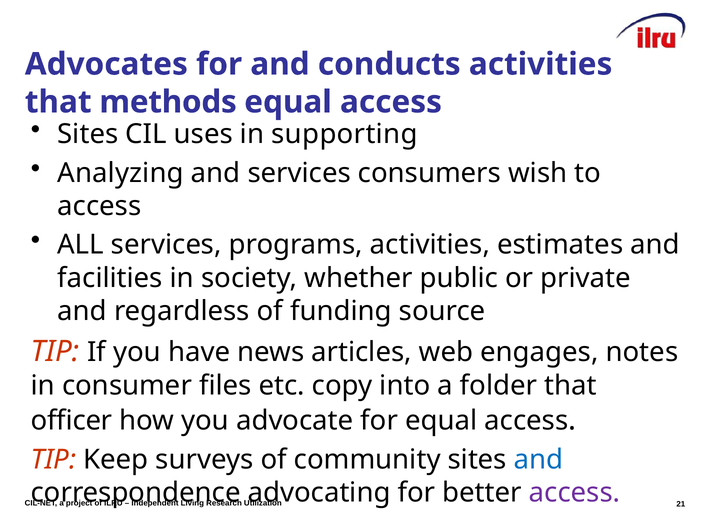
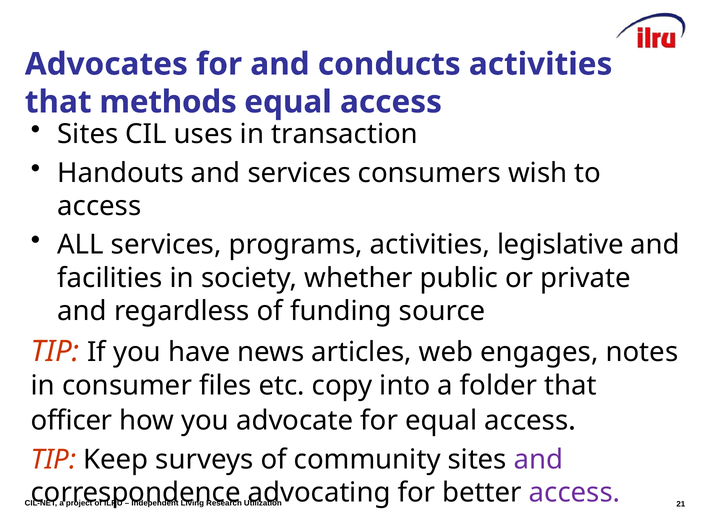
supporting: supporting -> transaction (345, 134)
Analyzing: Analyzing -> Handouts (121, 173)
estimates: estimates -> legislative (560, 245)
and colour: blue -> purple (539, 460)
